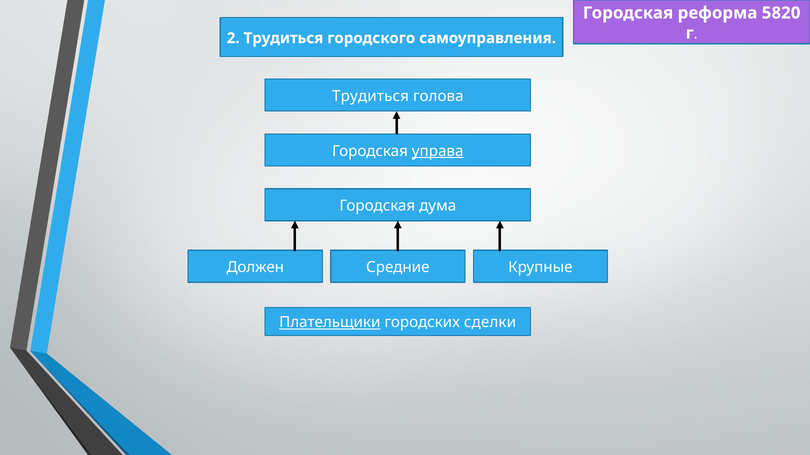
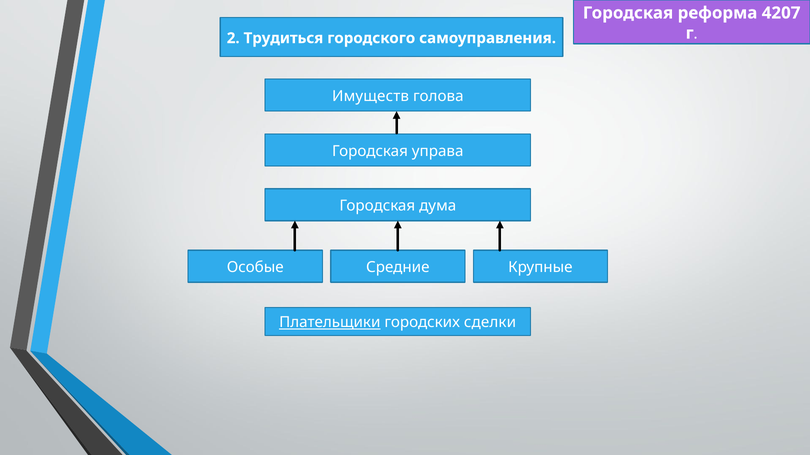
5820: 5820 -> 4207 (781, 13)
Трудиться: Трудиться -> Имуществ (371, 96)
управа underline: present -> none (438, 151)
Должен: Должен -> Особые (255, 268)
